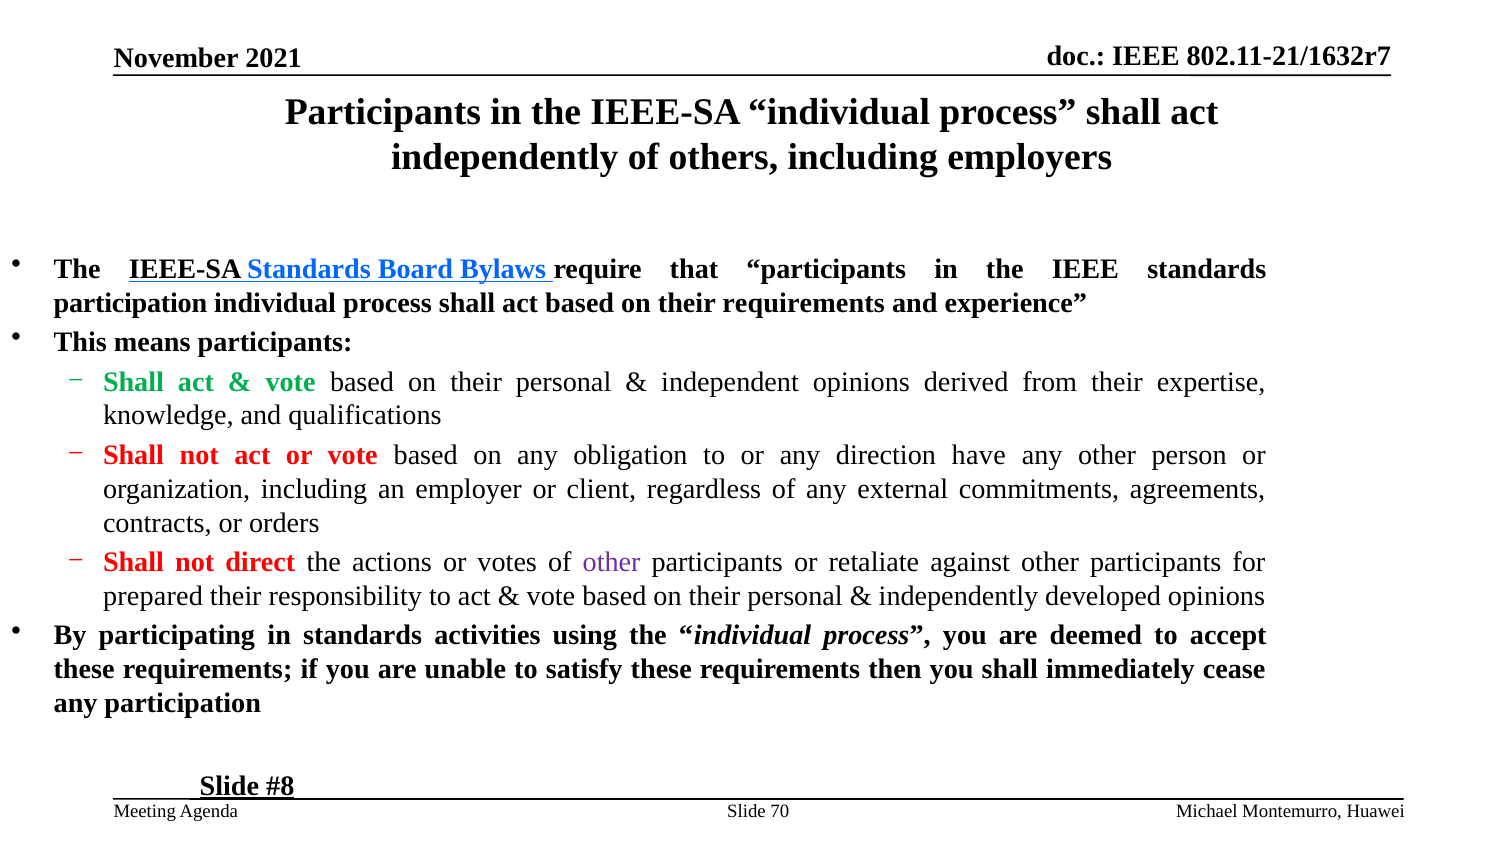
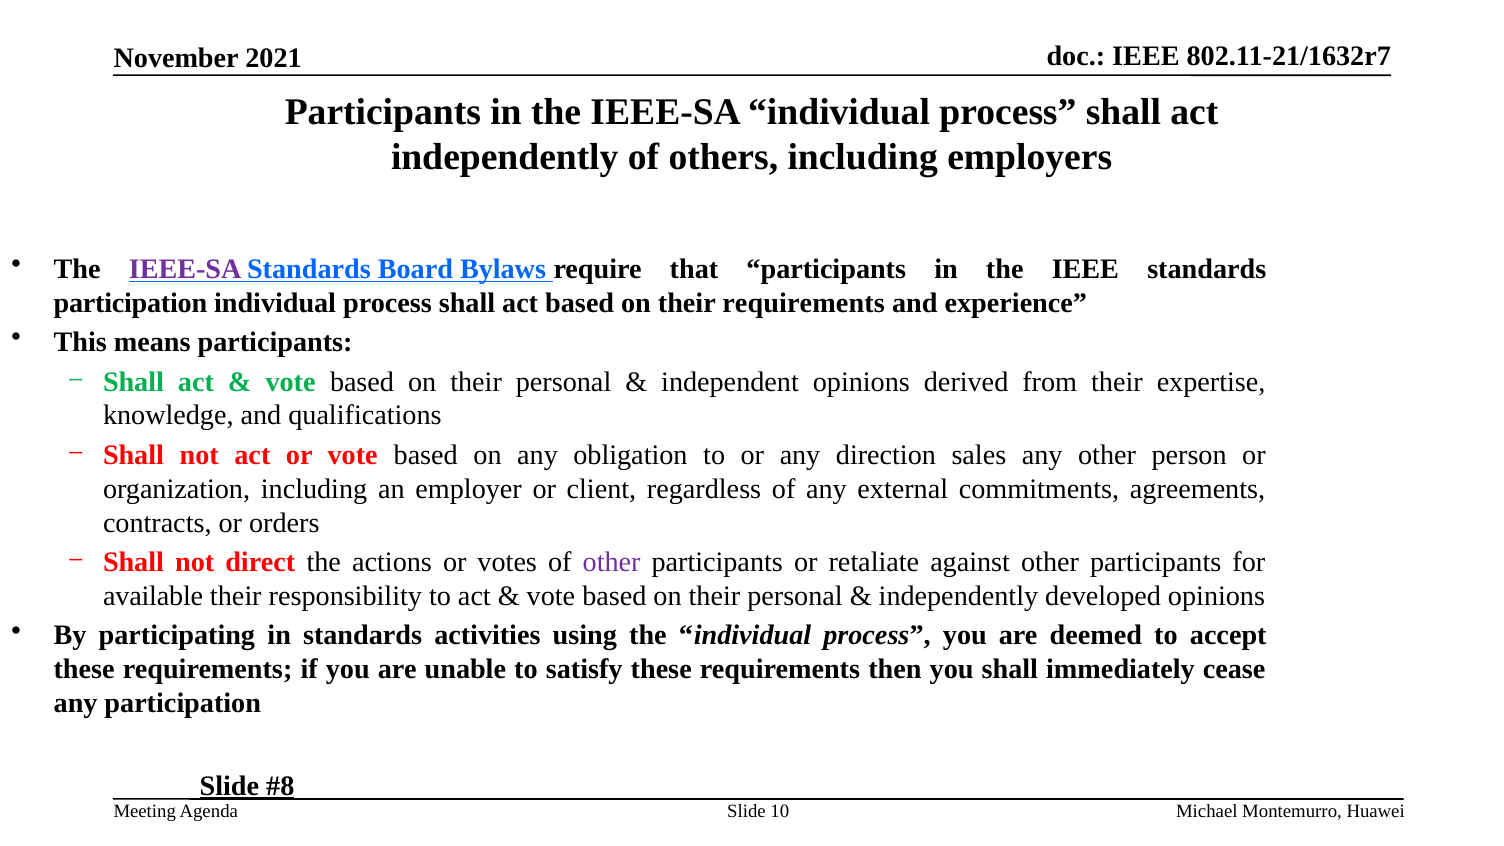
IEEE-SA colour: black -> purple (185, 269)
have: have -> sales (979, 455)
prepared: prepared -> available (153, 596)
70: 70 -> 10 (780, 811)
